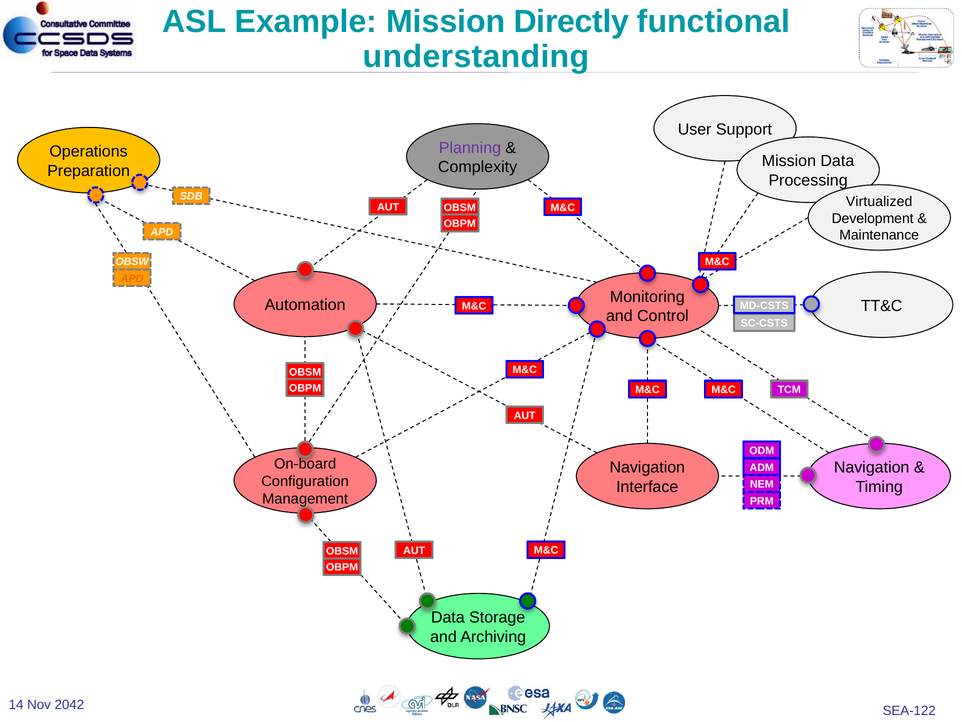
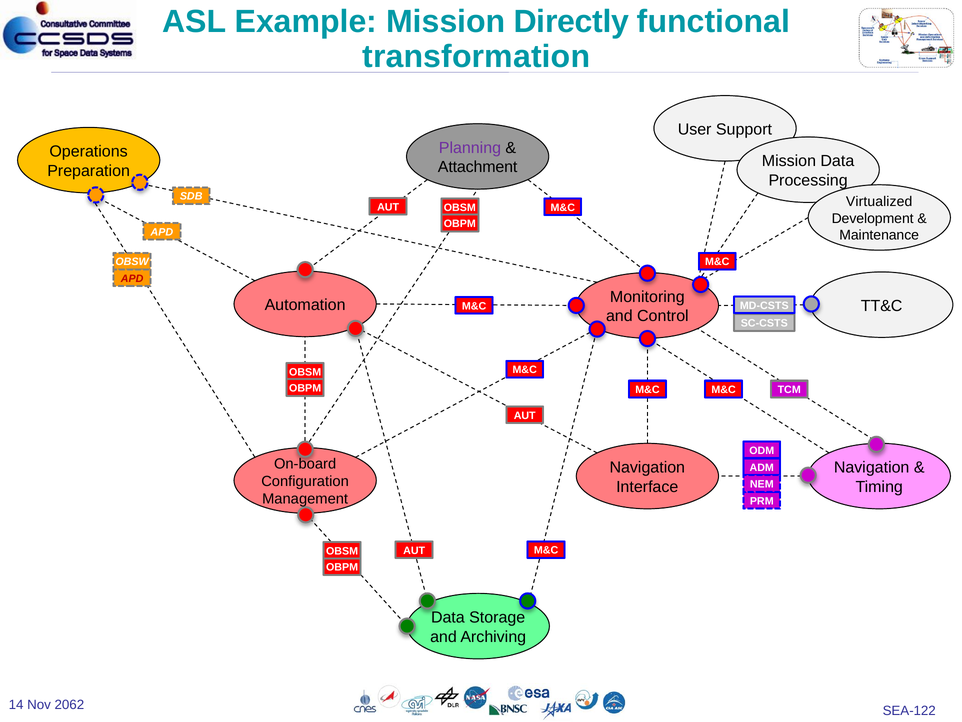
understanding: understanding -> transformation (476, 56)
Complexity: Complexity -> Attachment (478, 167)
APD colour: orange -> red (132, 278)
2042: 2042 -> 2062 (69, 704)
